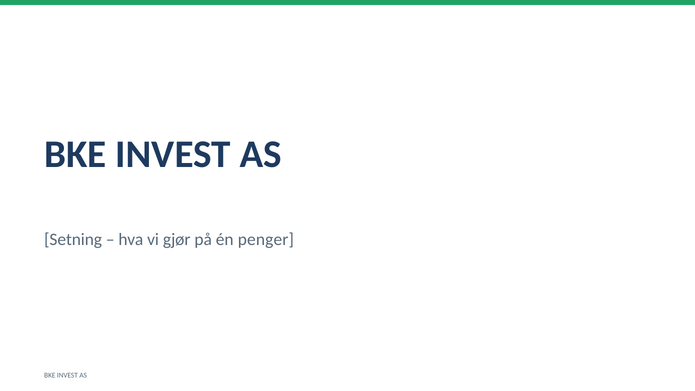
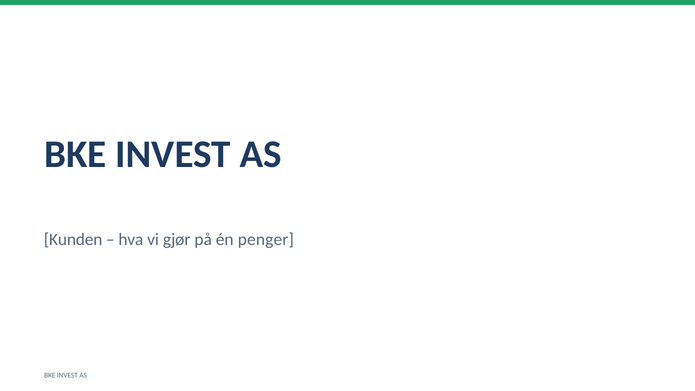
Setning: Setning -> Kunden (73, 239)
